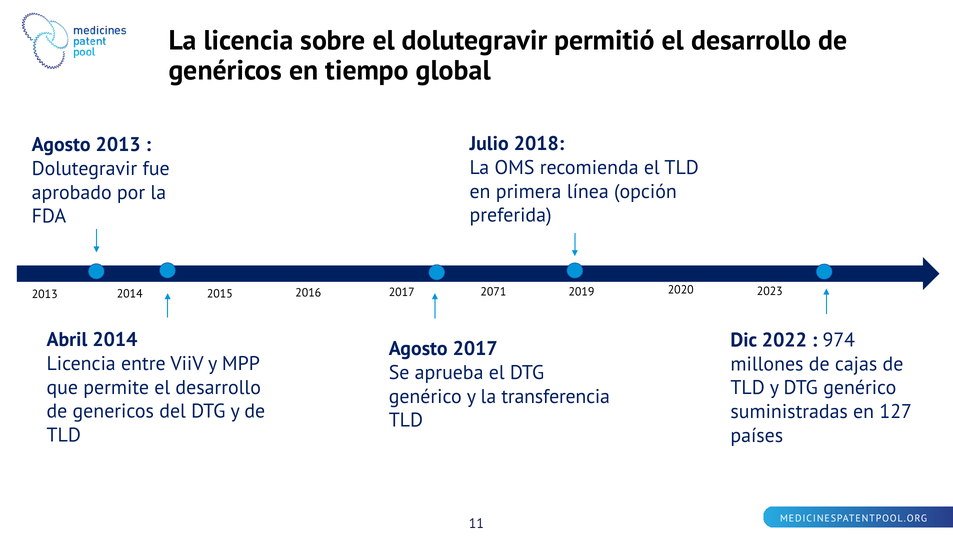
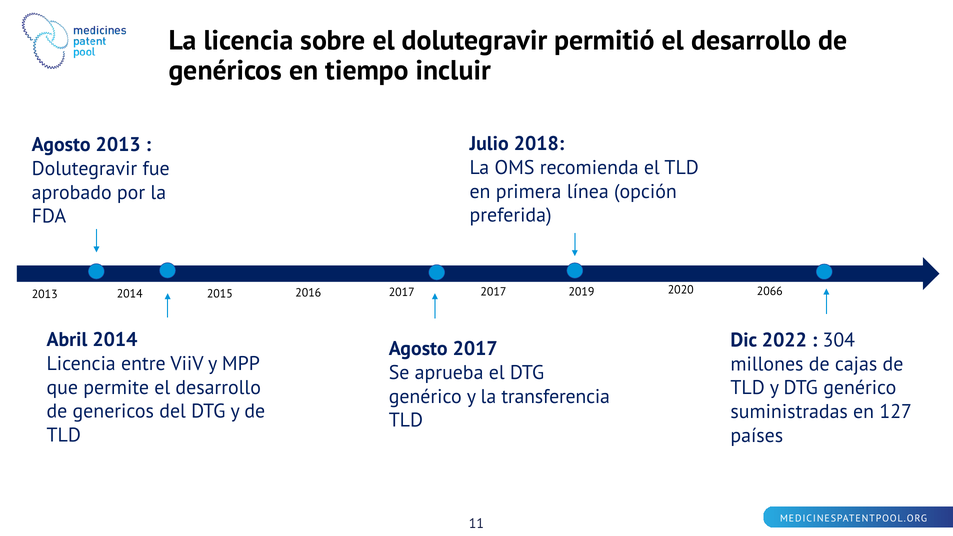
global: global -> incluir (453, 70)
2023: 2023 -> 2066 (770, 291)
2071: 2071 -> 2017 (493, 292)
974: 974 -> 304 (839, 340)
